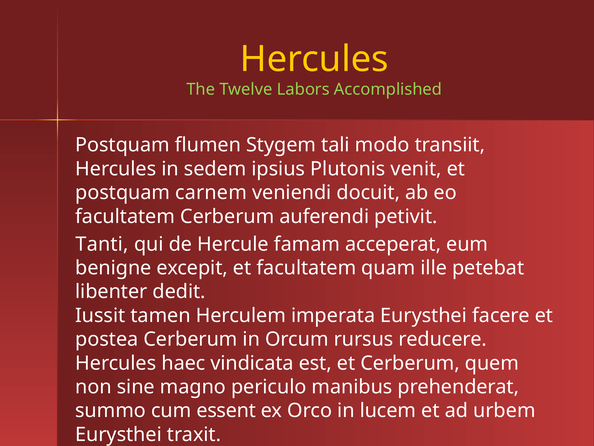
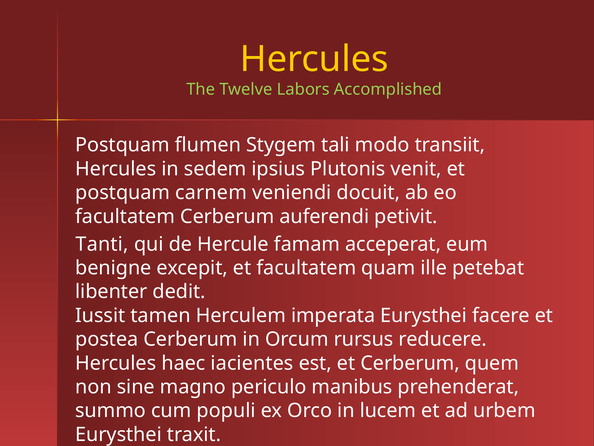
vindicata: vindicata -> iacientes (252, 363)
essent: essent -> populi (226, 410)
